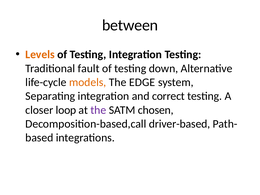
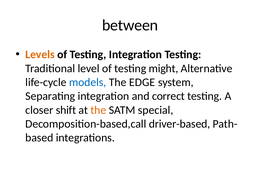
fault: fault -> level (89, 68)
down: down -> might (164, 68)
models colour: orange -> blue (88, 82)
loop: loop -> shift (66, 110)
the colour: purple -> orange (98, 110)
chosen: chosen -> special (156, 110)
